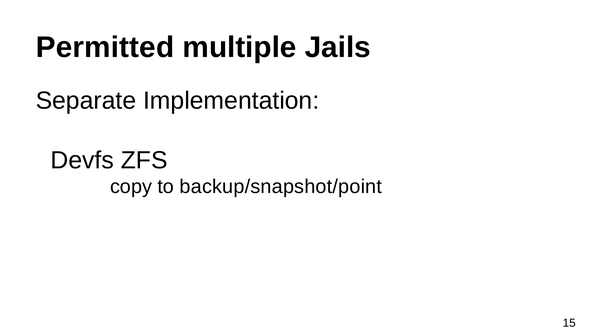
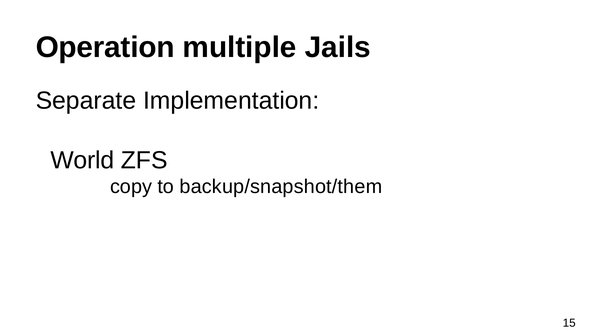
Permitted: Permitted -> Operation (105, 47)
Devfs: Devfs -> World (82, 160)
backup/snapshot/point: backup/snapshot/point -> backup/snapshot/them (281, 187)
